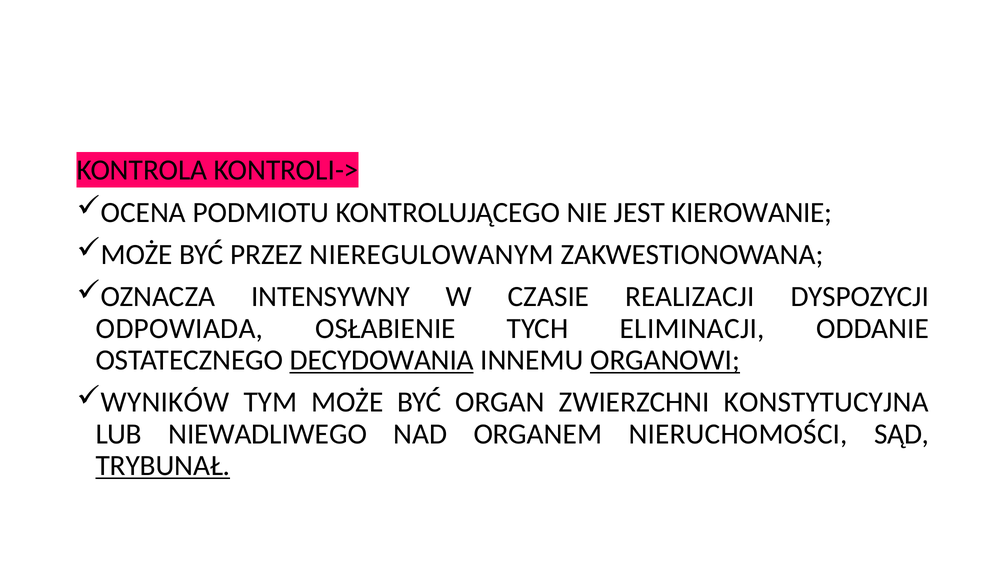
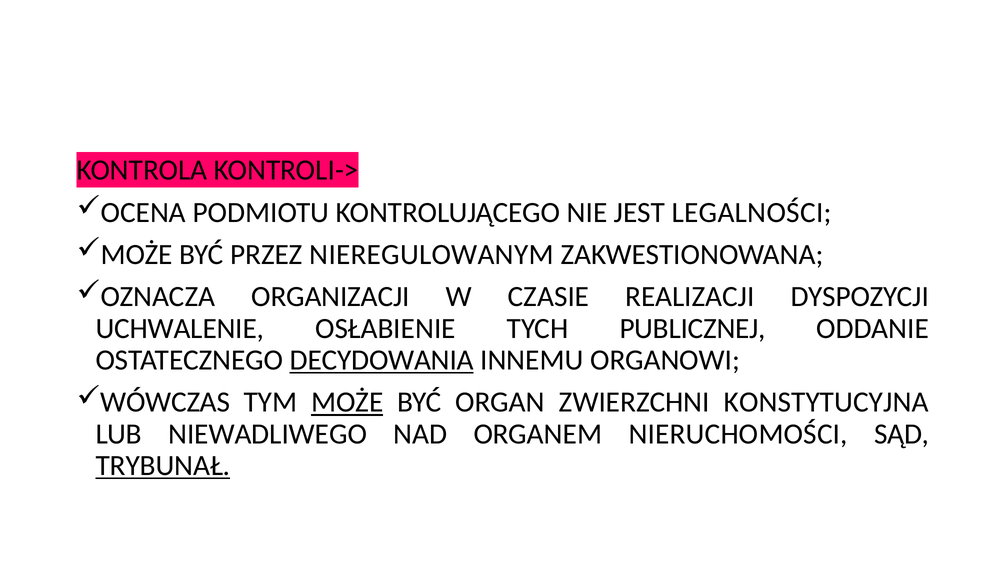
KIEROWANIE: KIEROWANIE -> LEGALNOŚCI (752, 212)
INTENSYWNY: INTENSYWNY -> ORGANIZACJI (331, 297)
ODPOWIADA: ODPOWIADA -> UCHWALENIE (180, 328)
ELIMINACJI: ELIMINACJI -> PUBLICZNEJ (693, 328)
ORGANOWI underline: present -> none (665, 360)
WYNIKÓW: WYNIKÓW -> WÓWCZAS (165, 402)
MOŻE underline: none -> present (347, 402)
